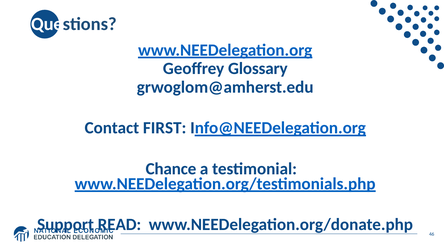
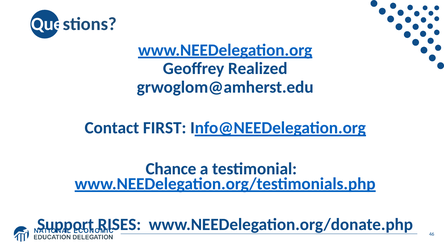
Glossary: Glossary -> Realized (258, 69)
READ: READ -> RISES (119, 224)
